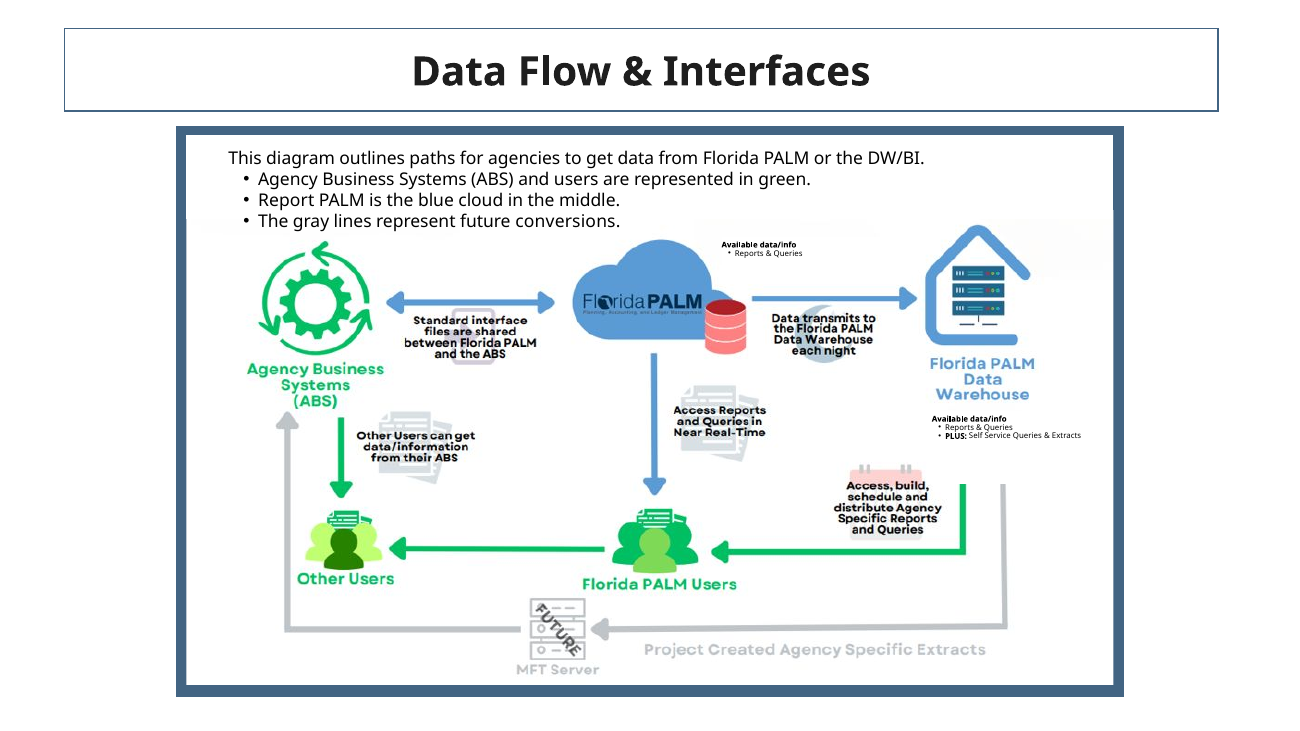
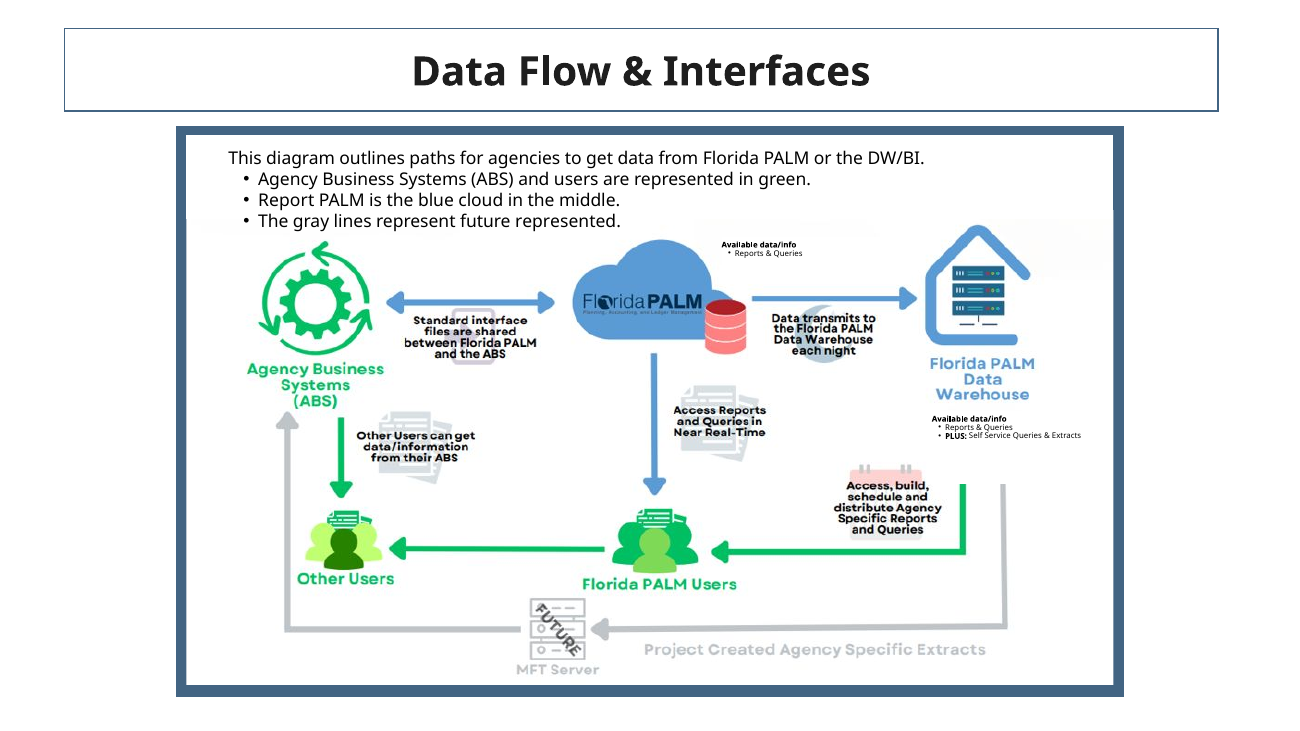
future conversions: conversions -> represented (568, 222)
